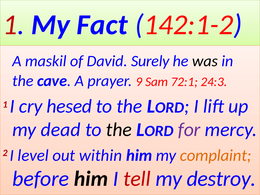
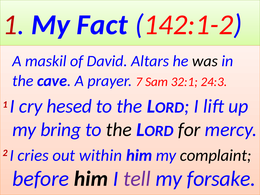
Surely: Surely -> Altars (150, 61)
9: 9 -> 7 (139, 82)
72:1: 72:1 -> 32:1 (184, 82)
dead: dead -> bring (61, 130)
for colour: purple -> black (189, 130)
level: level -> cries (33, 155)
complaint colour: orange -> black (216, 155)
tell colour: red -> purple (137, 179)
destroy: destroy -> forsake (221, 179)
